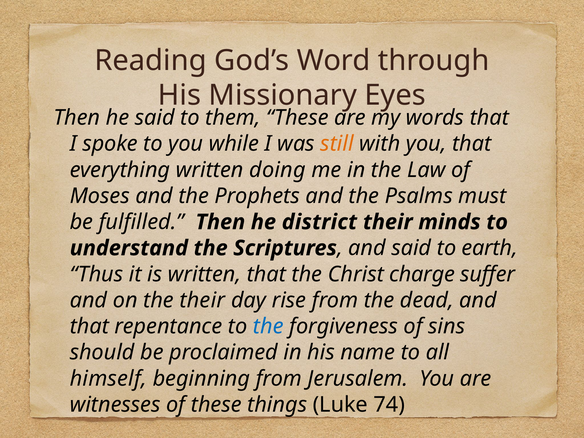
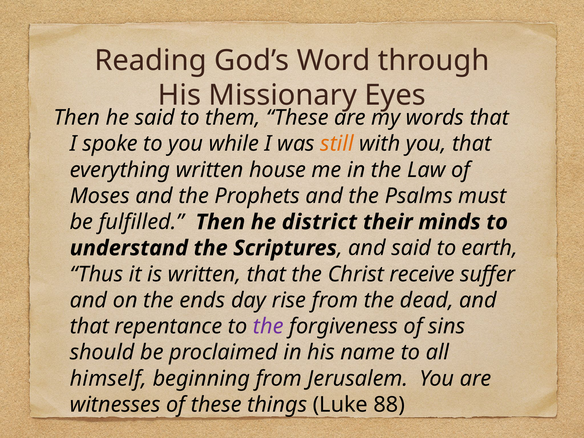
doing: doing -> house (278, 170)
charge: charge -> receive (422, 274)
the their: their -> ends (202, 300)
the colour: blue -> purple (268, 326)
74: 74 -> 88 (389, 405)
